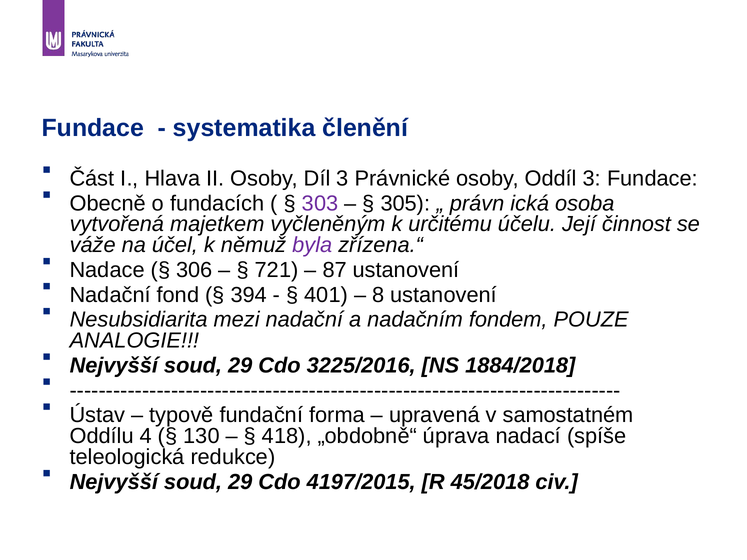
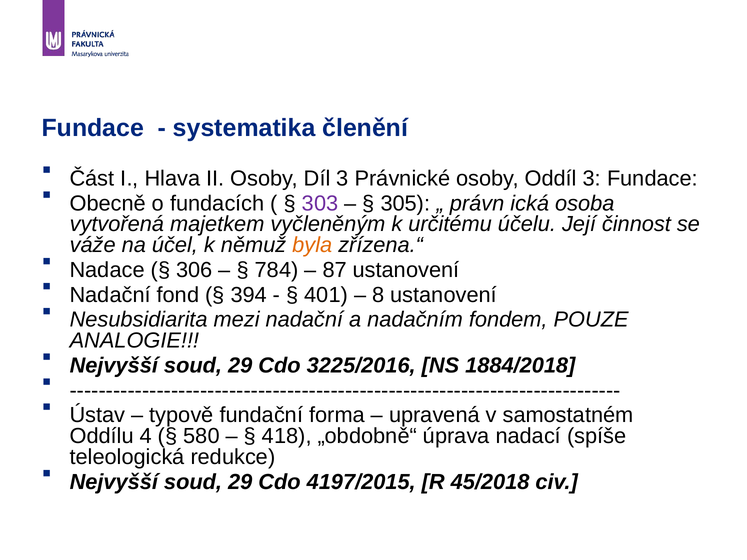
byla colour: purple -> orange (312, 245)
721: 721 -> 784 (277, 270)
130: 130 -> 580 (202, 436)
